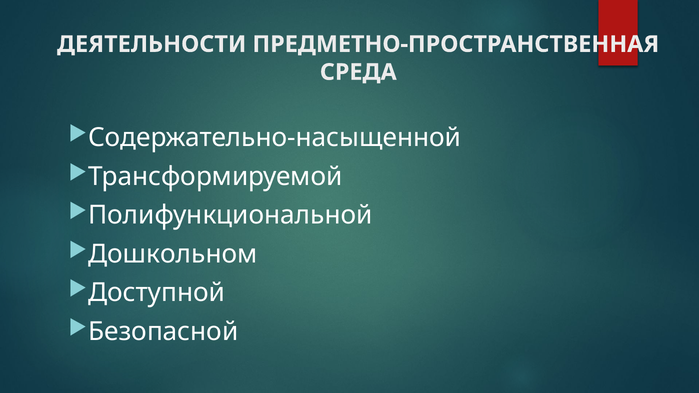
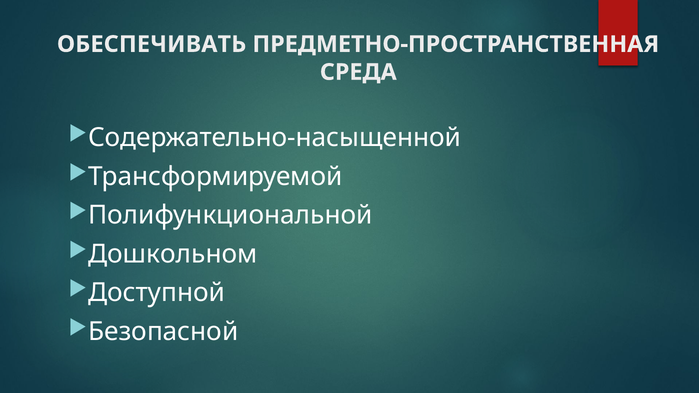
ДЕЯТЕЛЬНОСТИ: ДЕЯТЕЛЬНОСТИ -> ОБЕСПЕЧИВАТЬ (152, 44)
